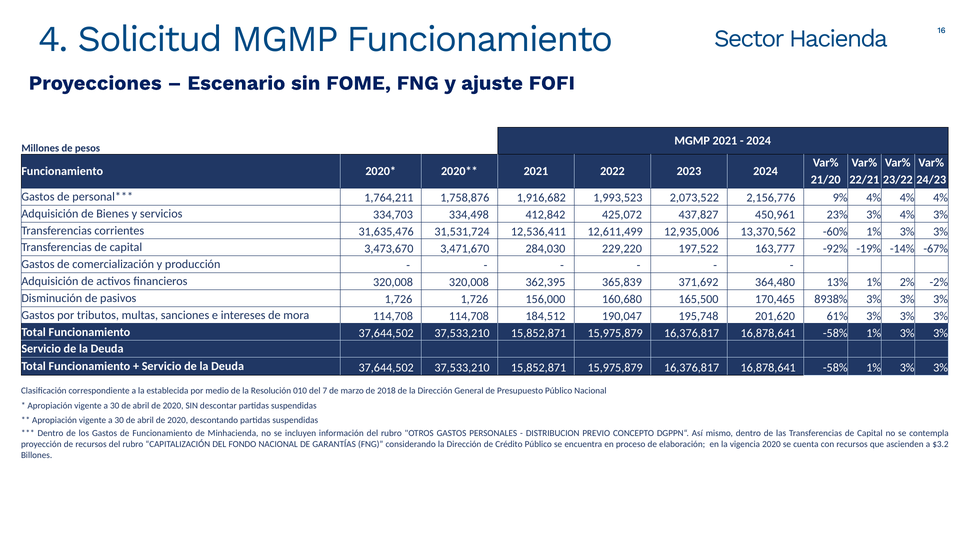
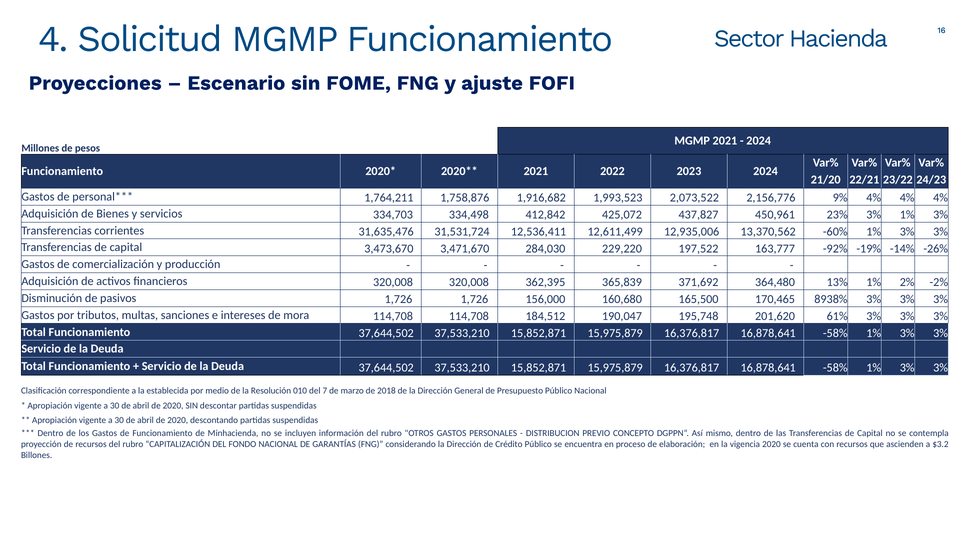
3% 4%: 4% -> 1% (907, 215)
-67%: -67% -> -26% (936, 249)
